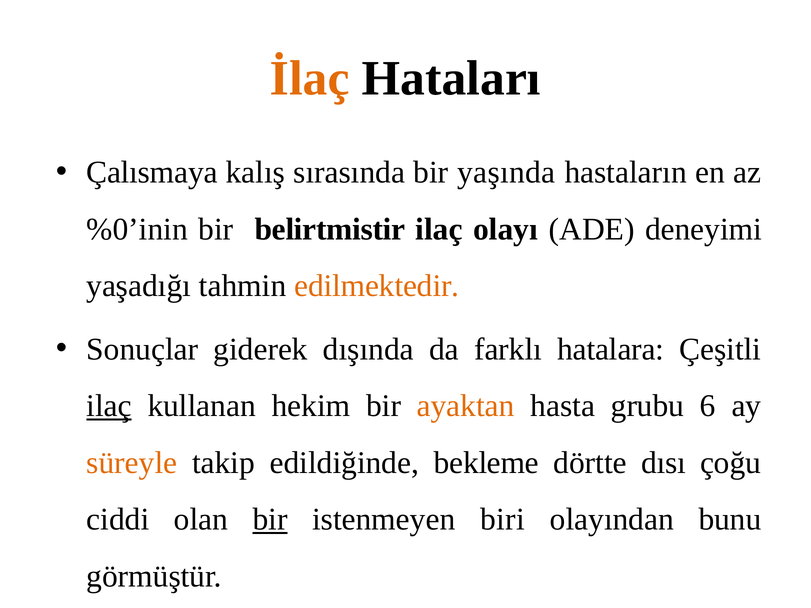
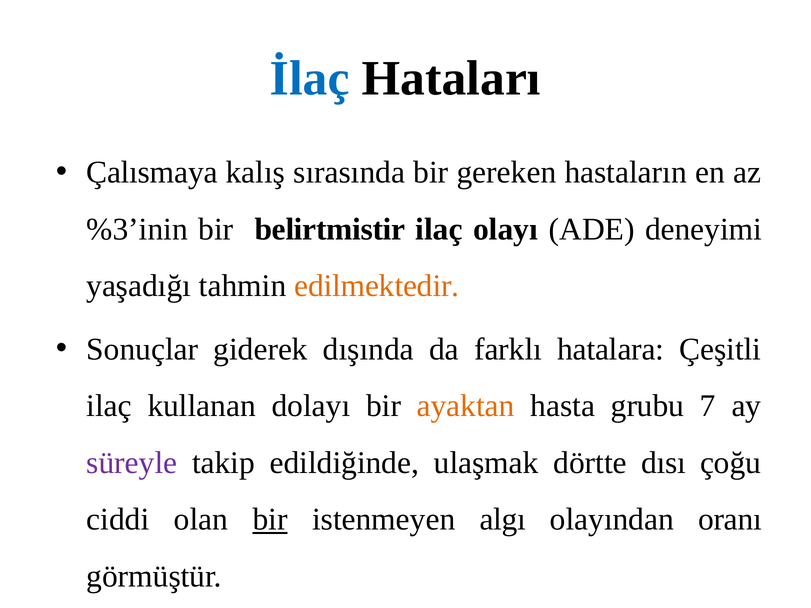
İlaç colour: orange -> blue (310, 79)
yaşında: yaşında -> gereken (507, 173)
%0’inin: %0’inin -> %3’inin (137, 229)
ilaç underline: present -> none (109, 406)
hekim: hekim -> dolayı (311, 406)
6: 6 -> 7 (708, 406)
süreyle colour: orange -> purple (132, 463)
bekleme: bekleme -> ulaşmak (486, 463)
biri: biri -> algı (503, 520)
bunu: bunu -> oranı (730, 520)
